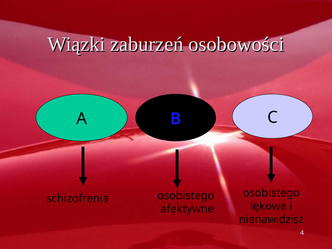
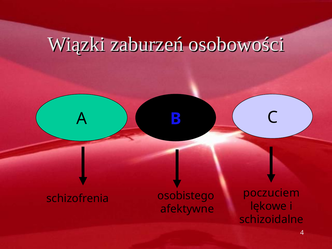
osobistego: osobistego -> poczuciem (271, 193)
nienawidzisz: nienawidzisz -> schizoidalne (271, 219)
